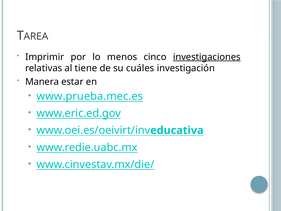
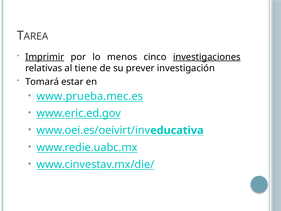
Imprimir underline: none -> present (45, 57)
cuáles: cuáles -> prever (140, 68)
Manera: Manera -> Tomará (42, 82)
